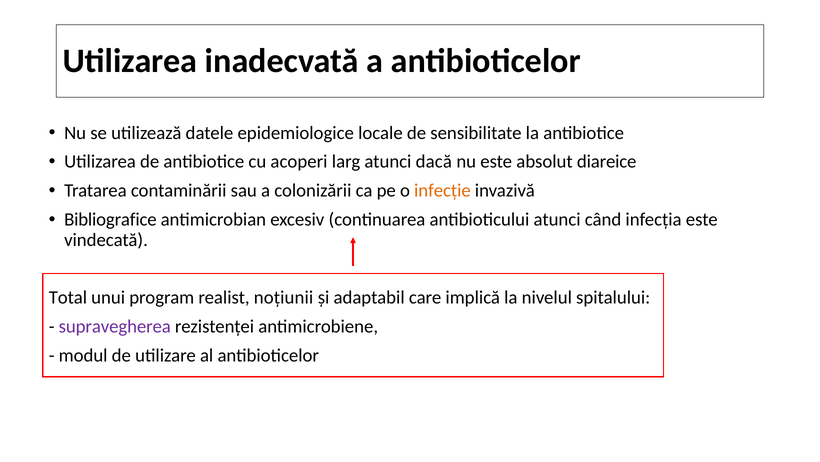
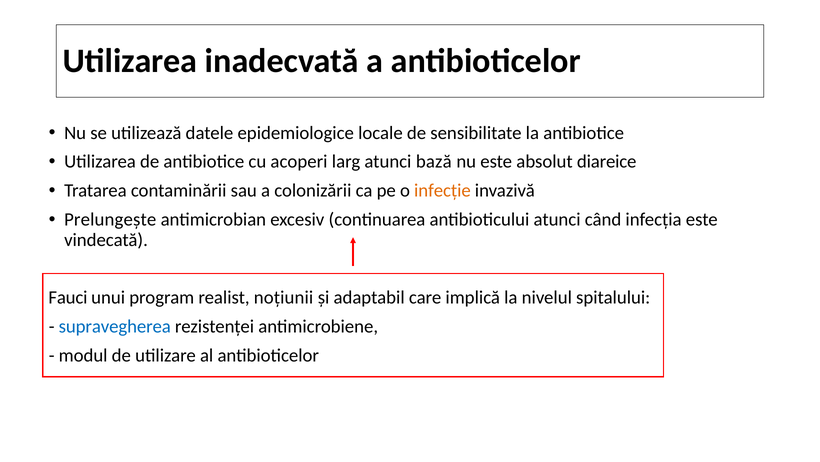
dacă: dacă -> bază (434, 162)
Bibliografice: Bibliografice -> Prelungește (110, 219)
Total: Total -> Fauci (68, 297)
supravegherea colour: purple -> blue (115, 326)
